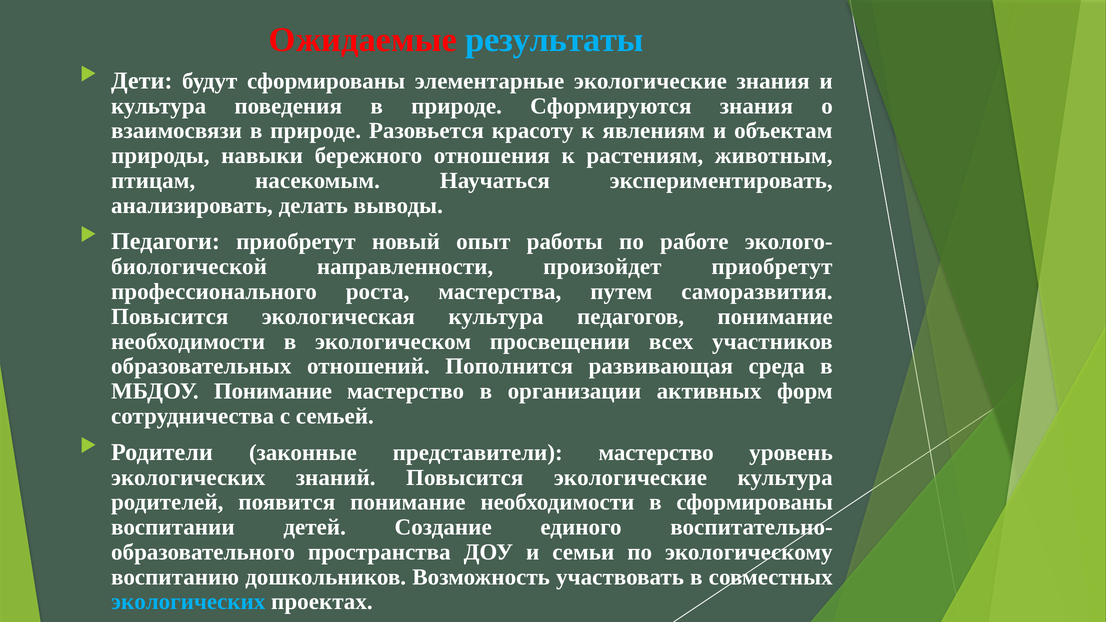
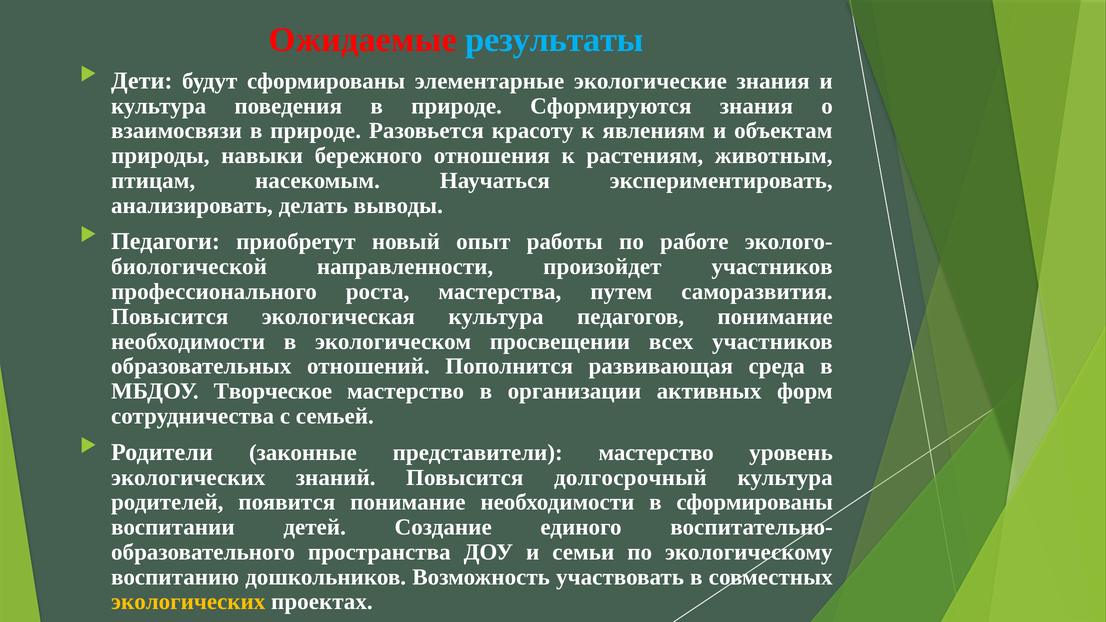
произойдет приобретут: приобретут -> участников (772, 267)
МБДОУ Понимание: Понимание -> Творческое (273, 391)
Повысится экологические: экологические -> долгосрочный (630, 478)
экологических colour: light blue -> yellow (188, 602)
